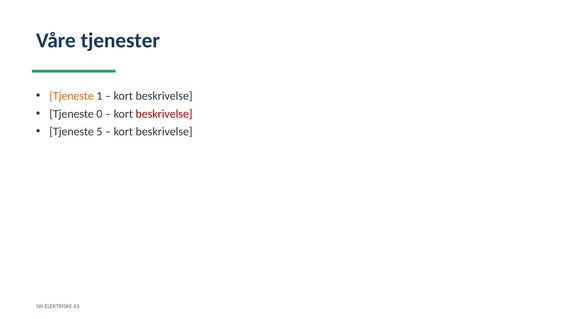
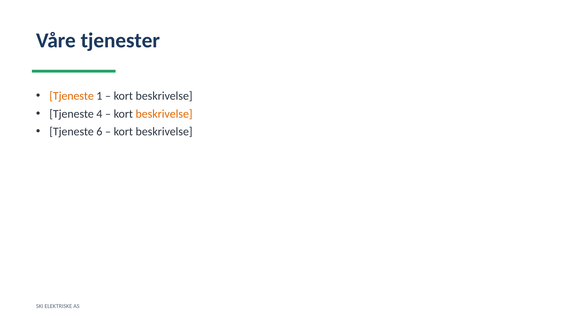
0: 0 -> 4 (99, 114)
beskrivelse colour: red -> orange (164, 114)
5: 5 -> 6 (99, 131)
